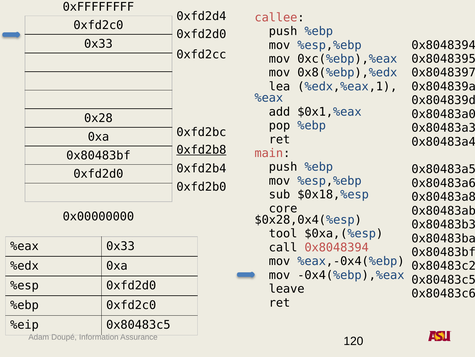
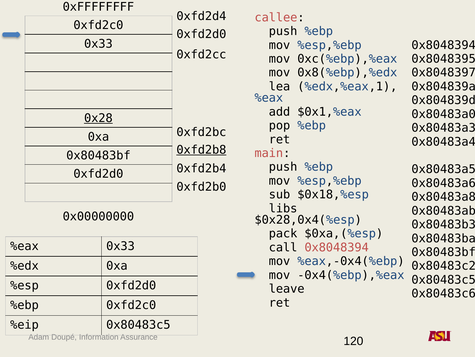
0x28 underline: none -> present (98, 118)
core: core -> libs (283, 208)
tool: tool -> pack (283, 233)
